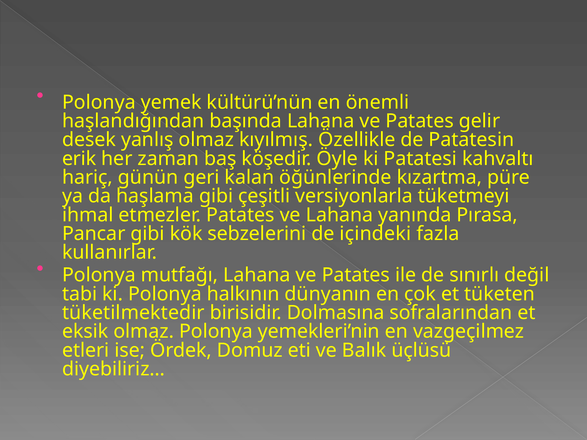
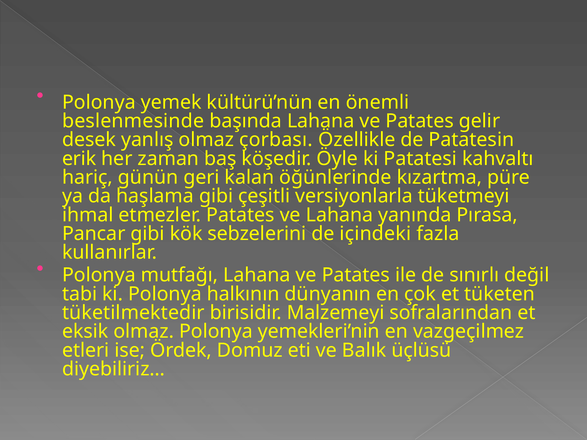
haşlandığından: haşlandığından -> beslenmesinde (133, 121)
kıyılmış: kıyılmış -> çorbası (276, 140)
Dolmasına: Dolmasına -> Malzemeyi (336, 313)
